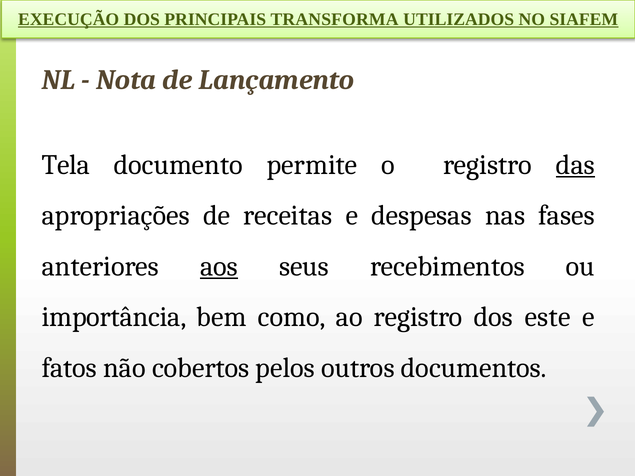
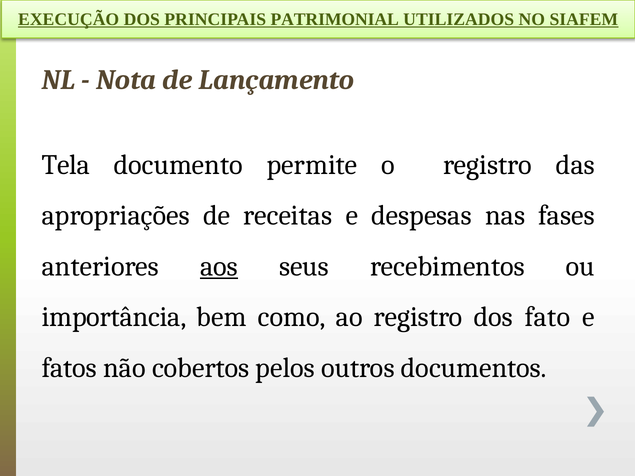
TRANSFORMA: TRANSFORMA -> PATRIMONIAL (335, 19)
das underline: present -> none (575, 165)
este: este -> fato (548, 317)
